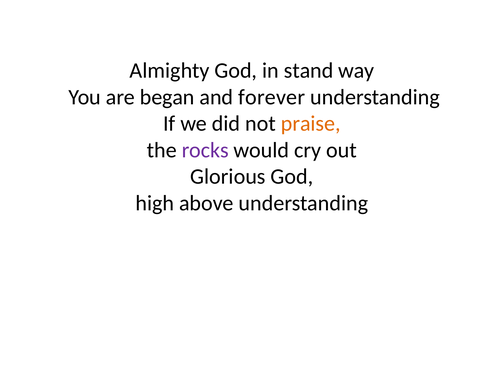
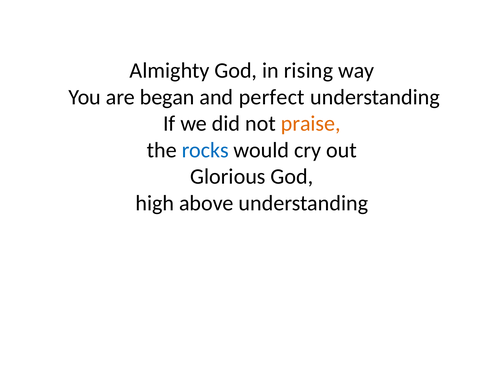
stand: stand -> rising (308, 71)
forever: forever -> perfect (272, 97)
rocks colour: purple -> blue (205, 150)
